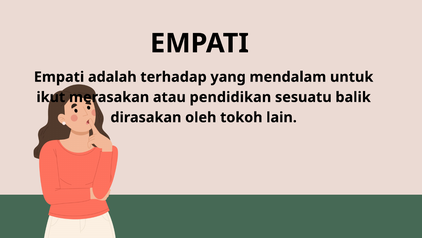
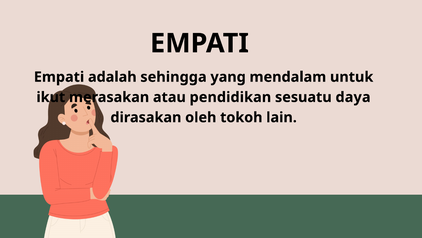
terhadap: terhadap -> sehingga (173, 77)
balik: balik -> daya (353, 97)
